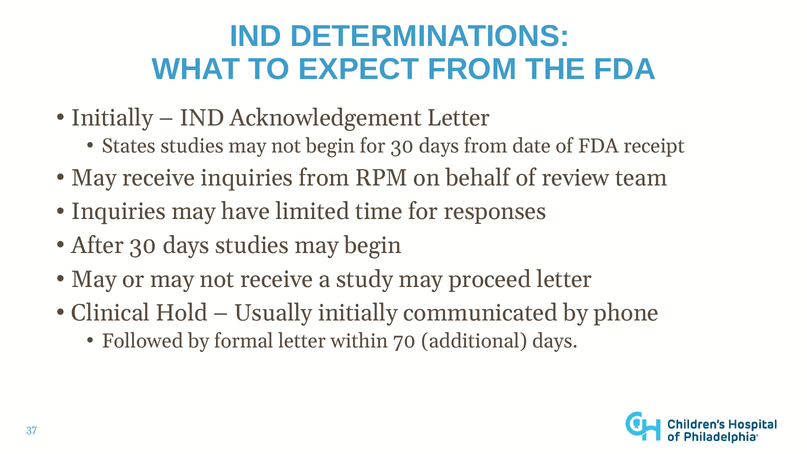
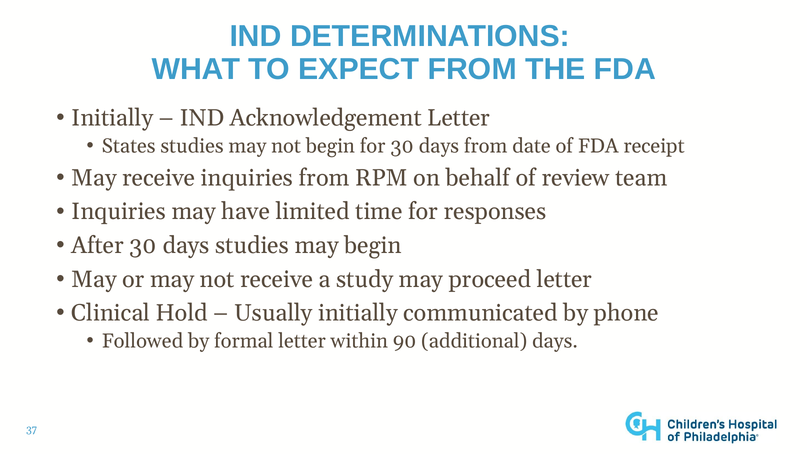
70: 70 -> 90 (405, 341)
